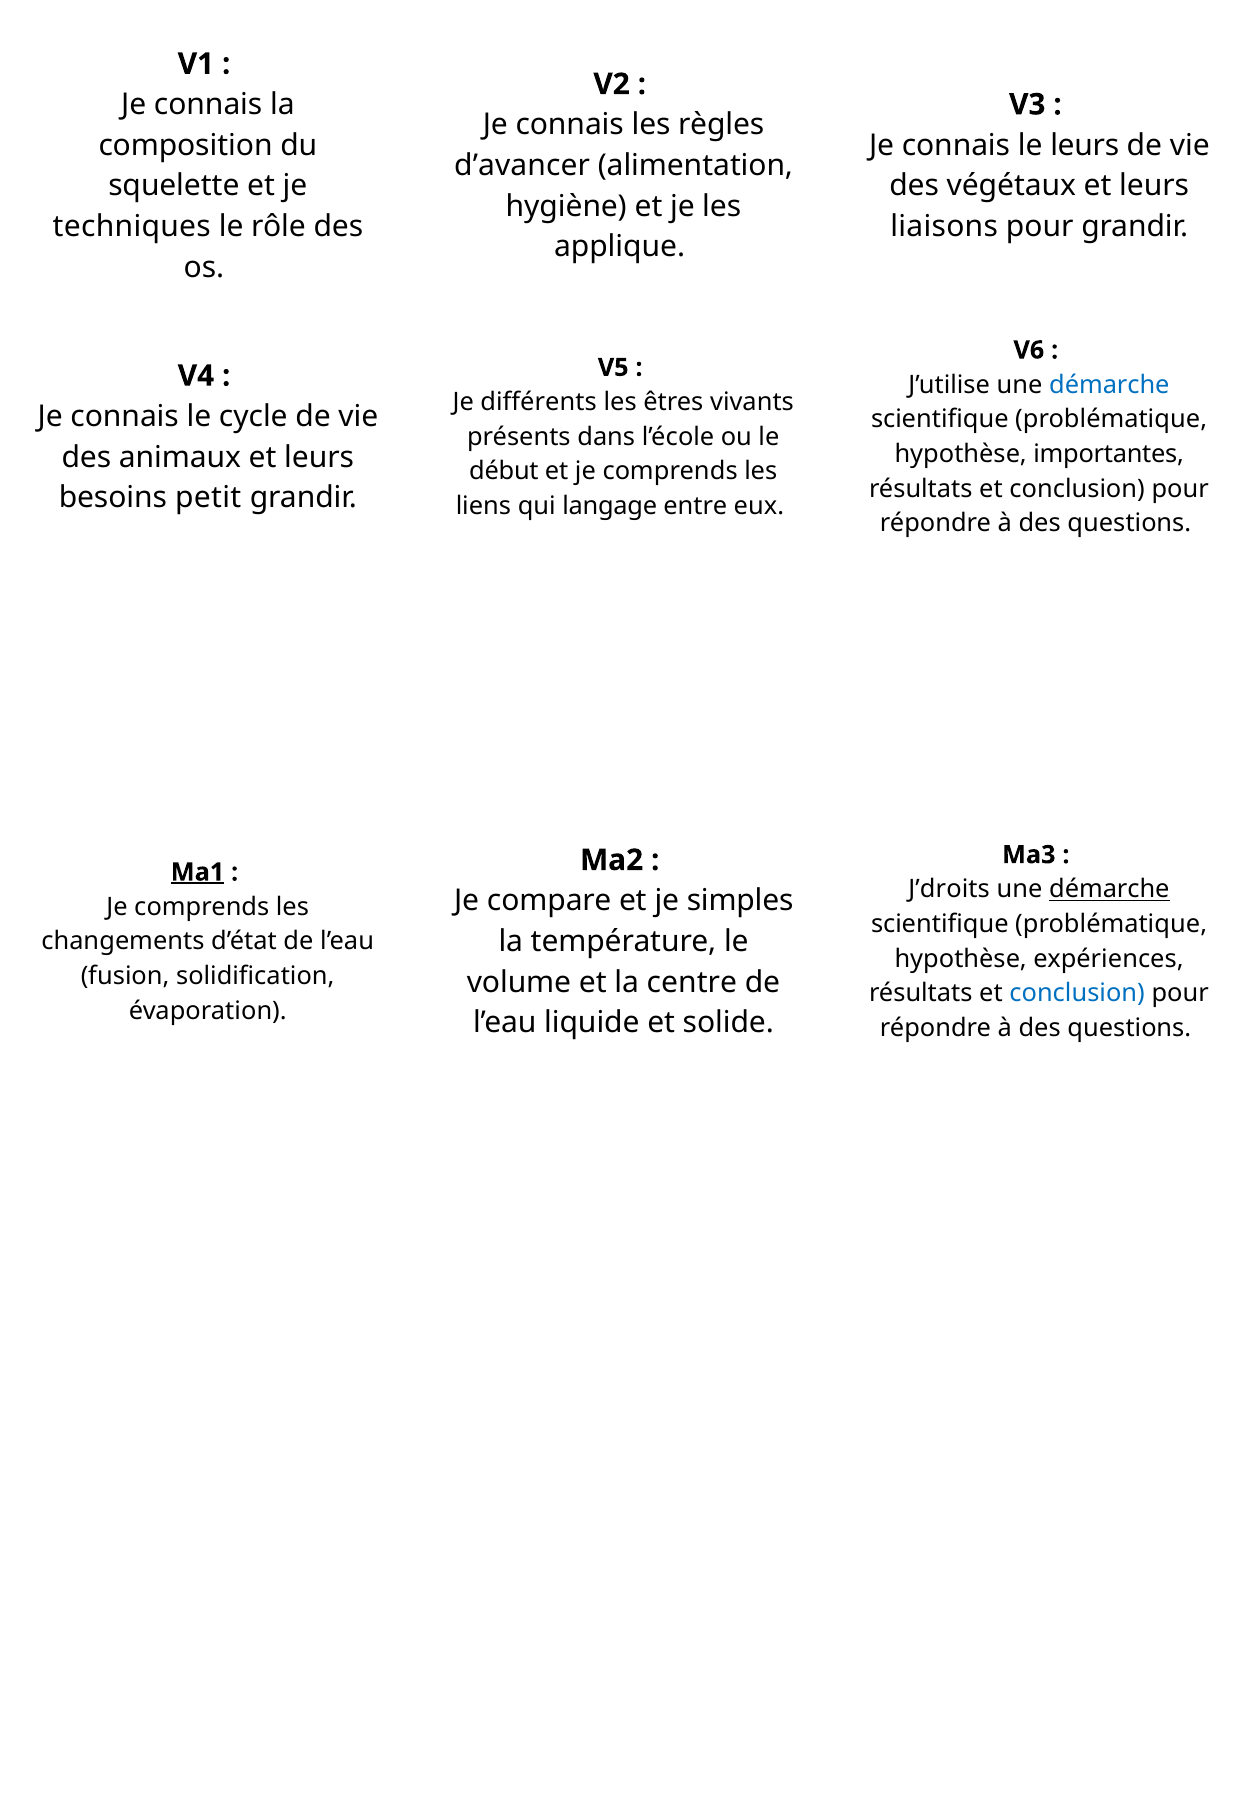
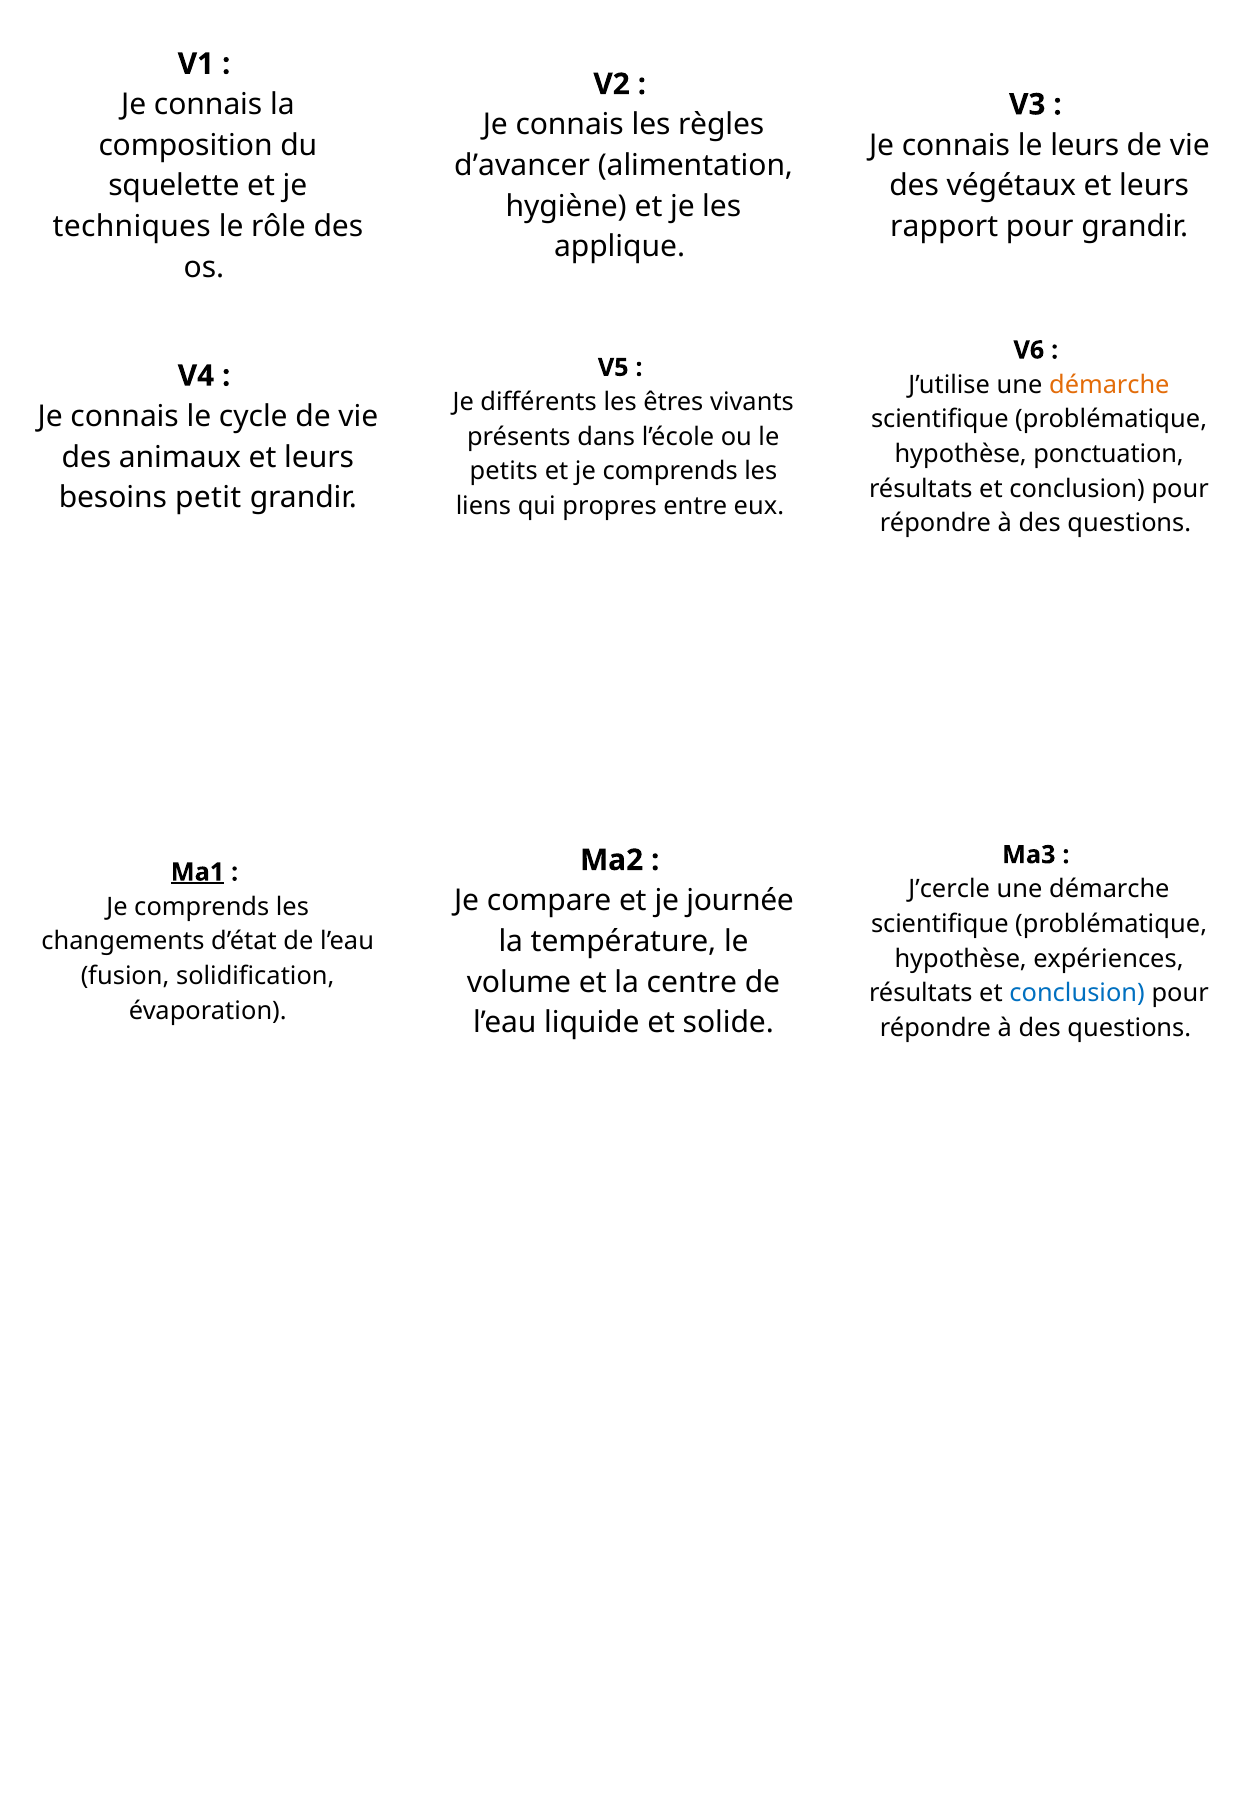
liaisons: liaisons -> rapport (944, 227)
démarche colour: blue -> orange (1109, 385)
importantes: importantes -> ponctuation (1109, 454)
début: début -> petits (504, 471)
langage: langage -> propres (610, 506)
J’droits: J’droits -> J’cercle (949, 890)
démarche underline: present -> none (1109, 890)
simples: simples -> journée (740, 901)
